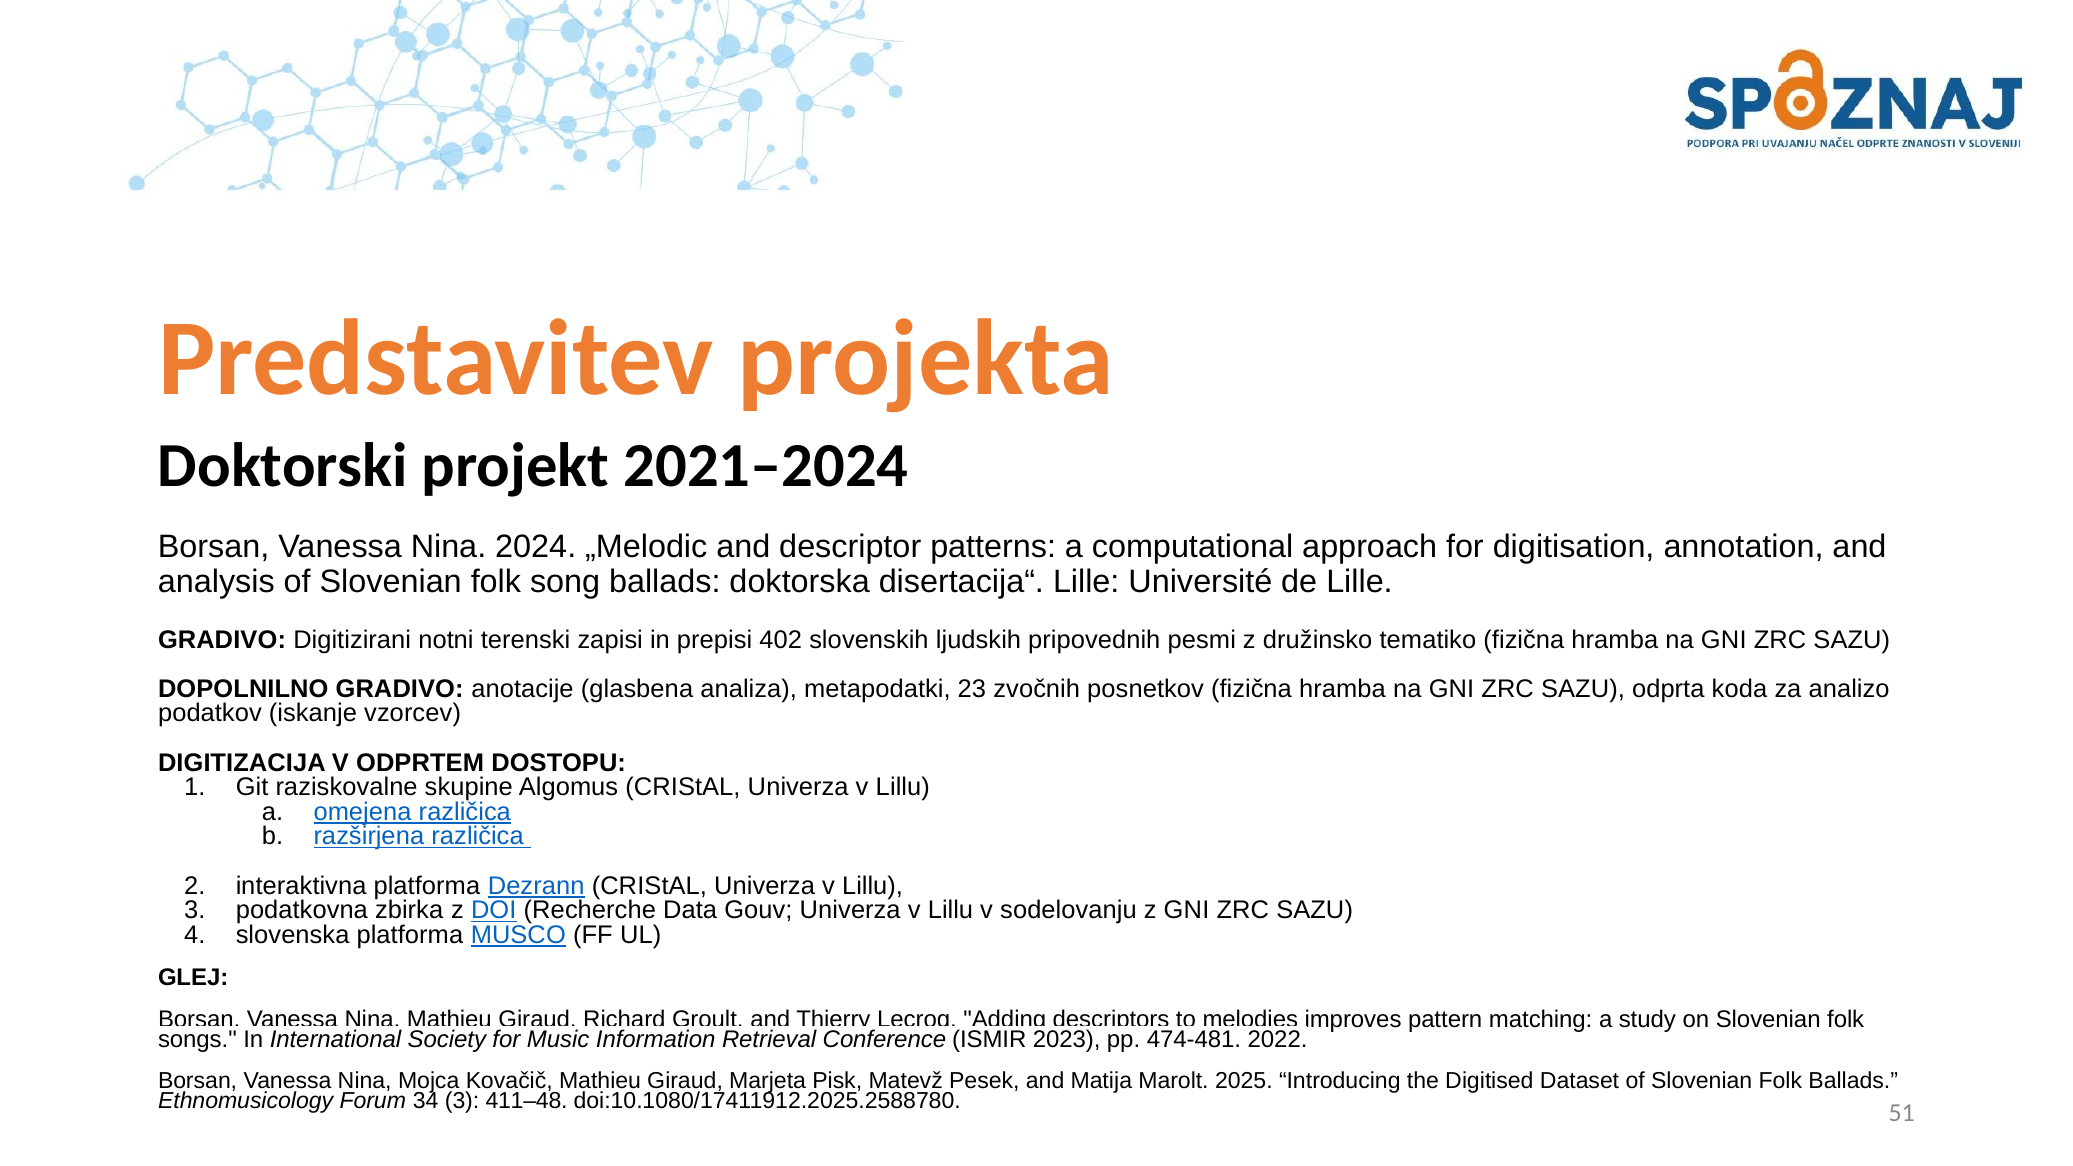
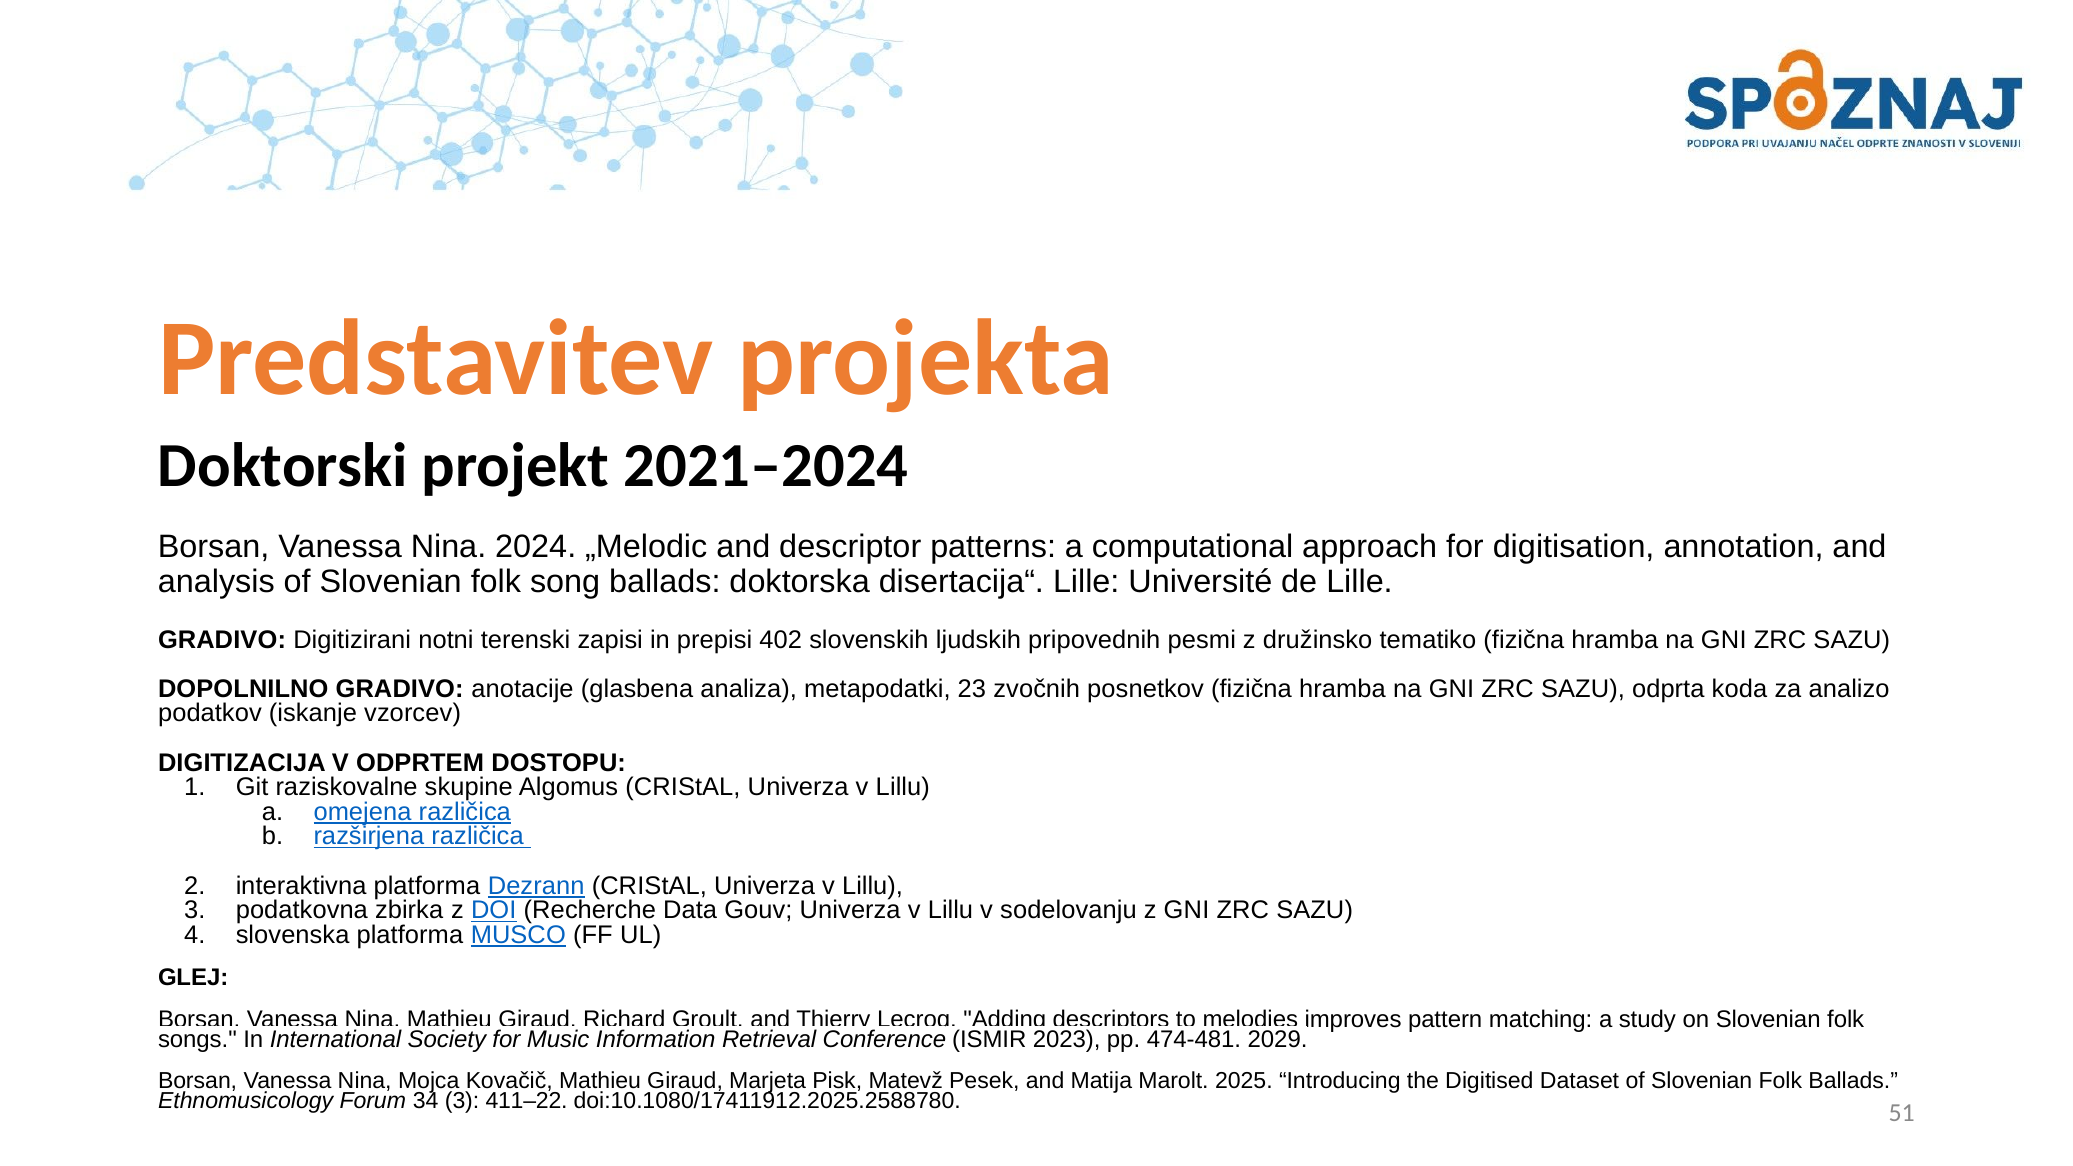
2022: 2022 -> 2029 (1278, 1040)
411–48: 411–48 -> 411–22 (527, 1101)
